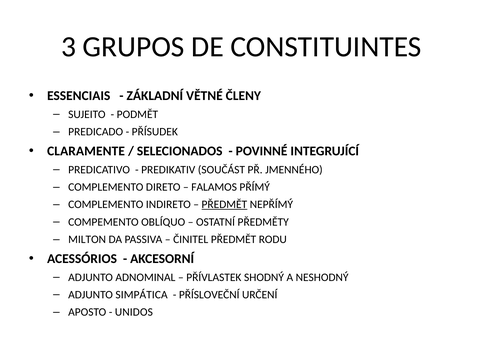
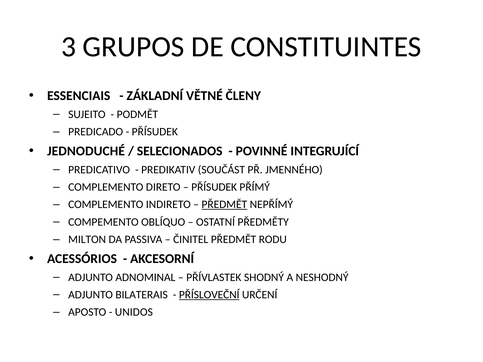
CLARAMENTE: CLARAMENTE -> JEDNODUCHÉ (86, 151)
FALAMOS: FALAMOS -> PŘÍSUDEK (214, 187)
SIMPÁTICA: SIMPÁTICA -> BILATERAIS (142, 295)
PŘÍSLOVEČNÍ underline: none -> present (209, 295)
